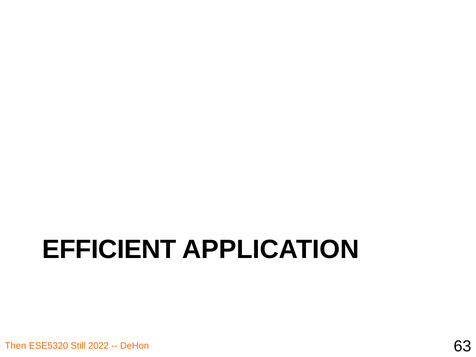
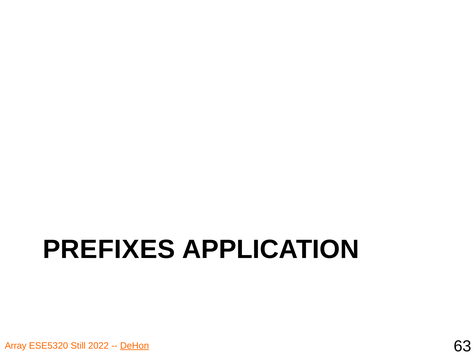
EFFICIENT: EFFICIENT -> PREFIXES (109, 249)
Then: Then -> Array (16, 346)
DeHon underline: none -> present (135, 346)
